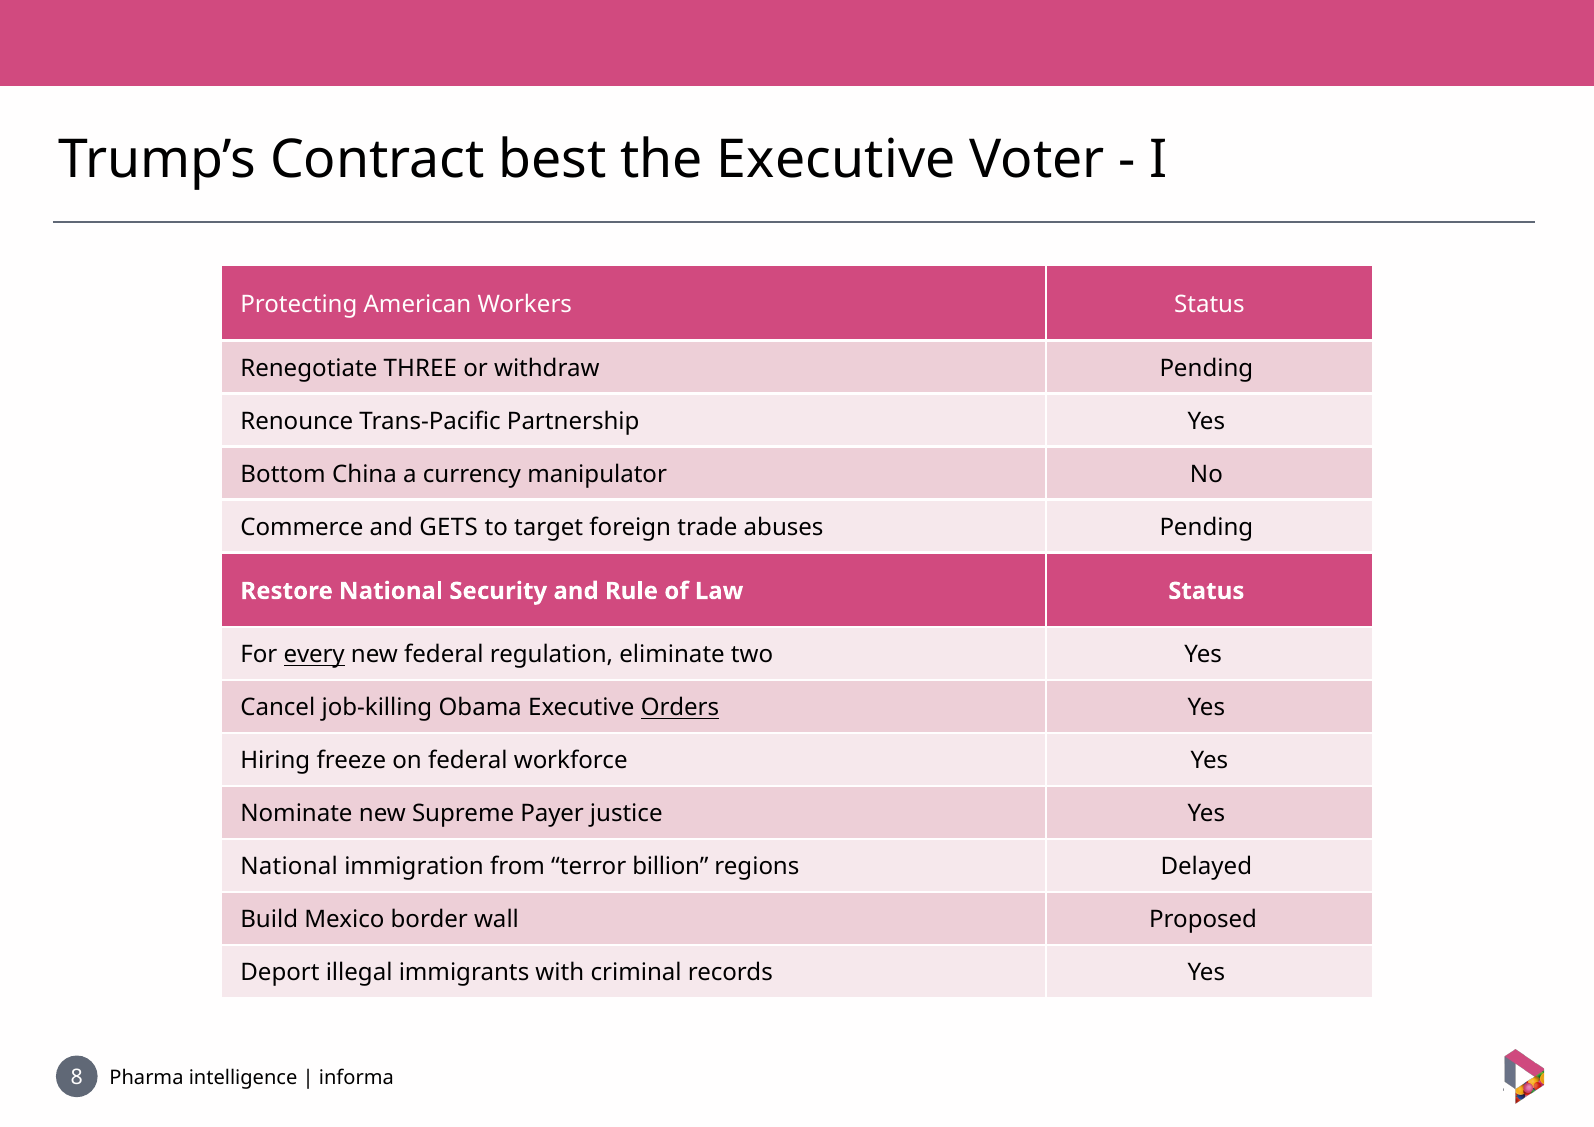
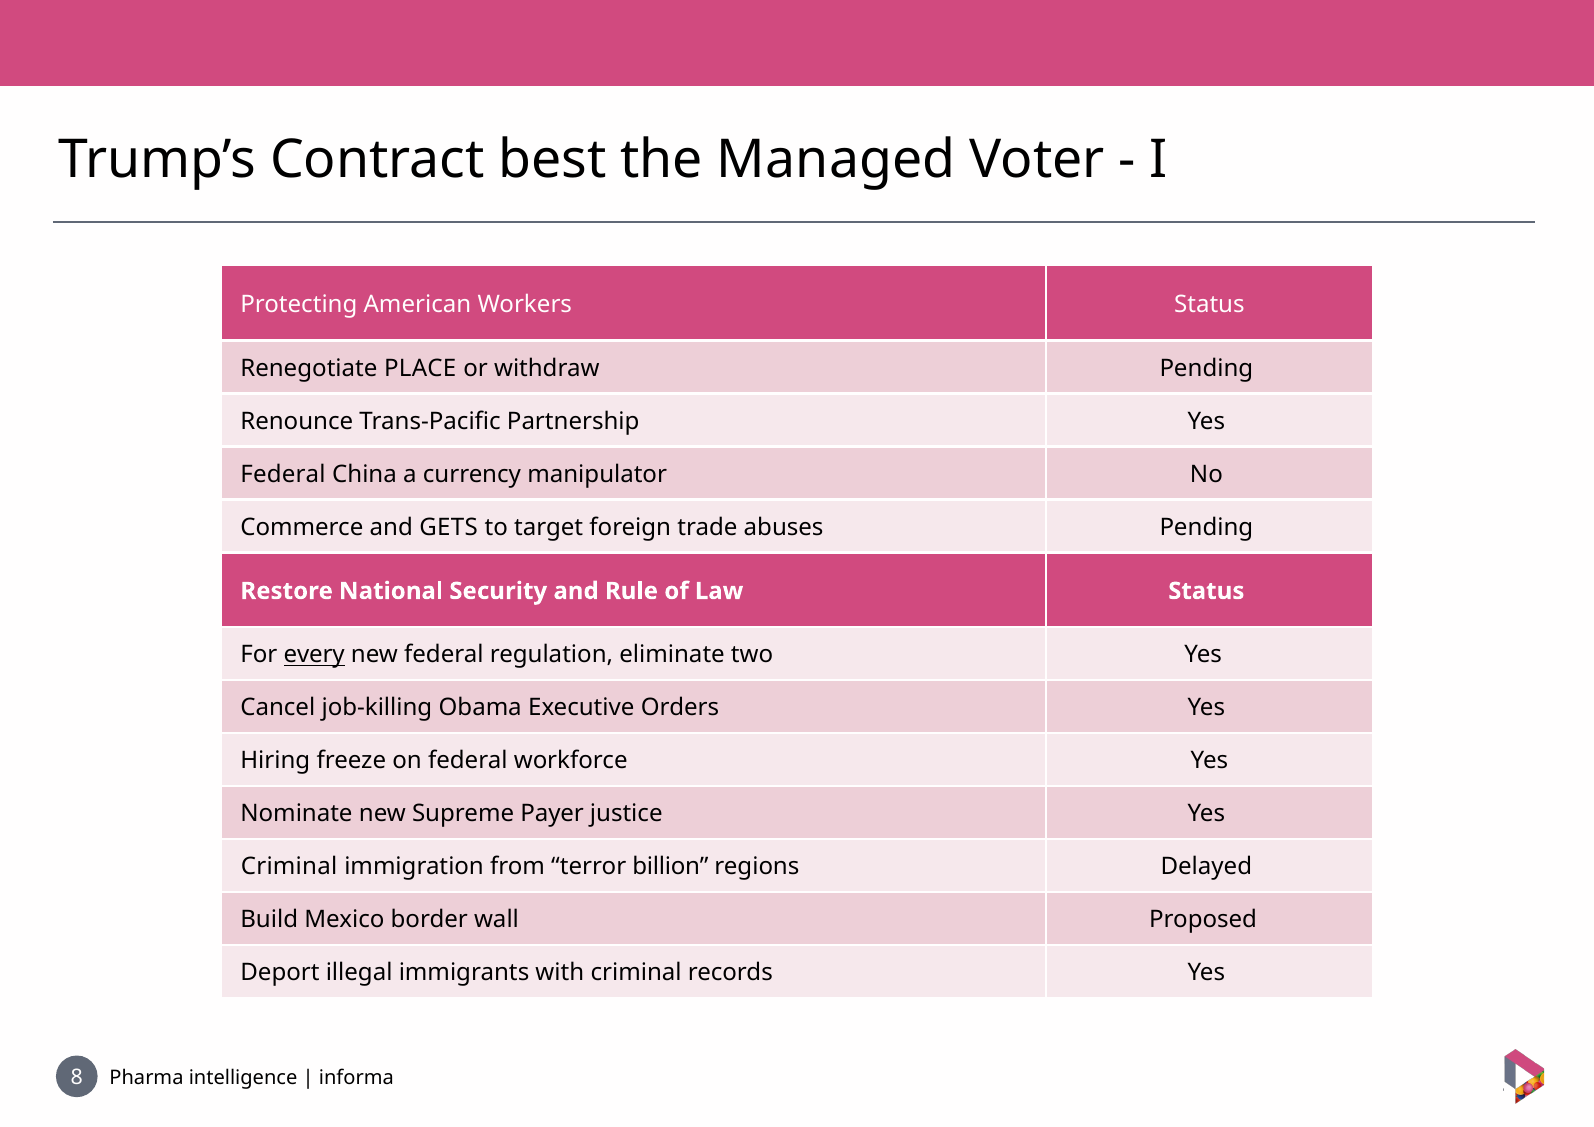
the Executive: Executive -> Managed (836, 160)
THREE: THREE -> PLACE (420, 368)
Bottom: Bottom -> Federal (283, 474)
Orders underline: present -> none (680, 708)
National: National -> Criminal (289, 867)
